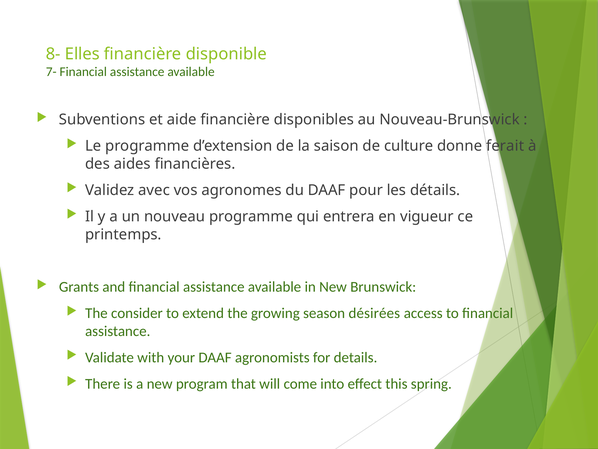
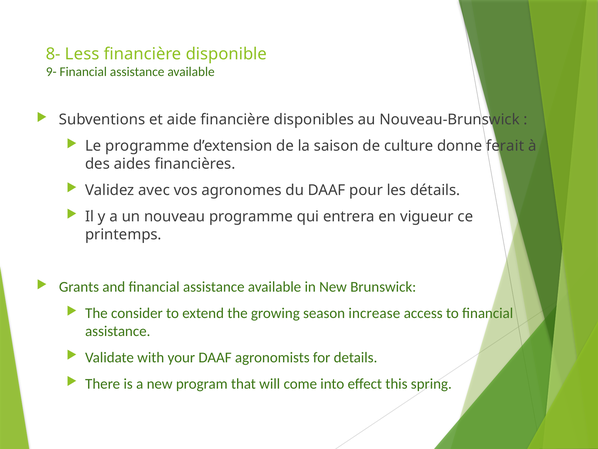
Elles: Elles -> Less (82, 54)
7-: 7- -> 9- (51, 72)
désirées: désirées -> increase (374, 313)
